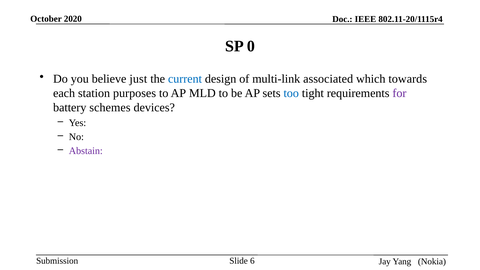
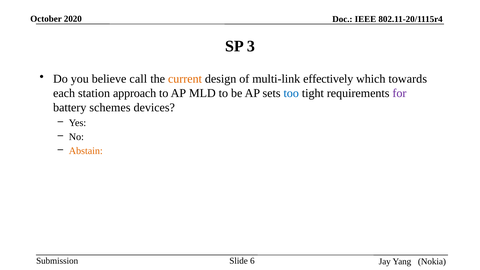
0: 0 -> 3 (251, 46)
just: just -> call (138, 79)
current colour: blue -> orange (185, 79)
associated: associated -> effectively (328, 79)
purposes: purposes -> approach (135, 93)
Abstain colour: purple -> orange (86, 151)
